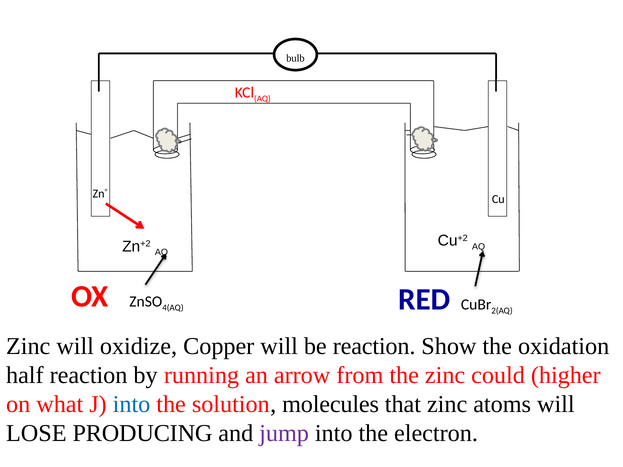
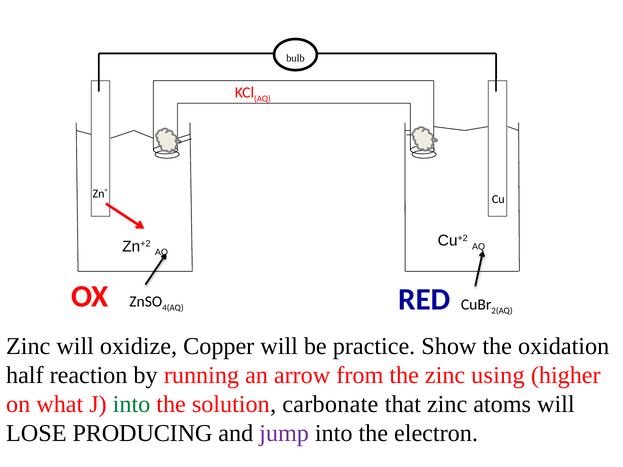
be reaction: reaction -> practice (374, 346)
could: could -> using (498, 375)
into colour: blue -> green (132, 405)
molecules: molecules -> carbonate (330, 405)
